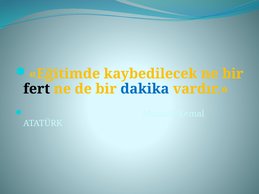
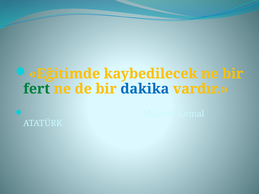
fert colour: black -> green (37, 89)
